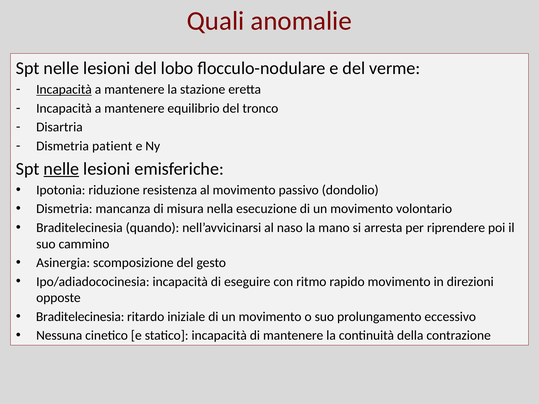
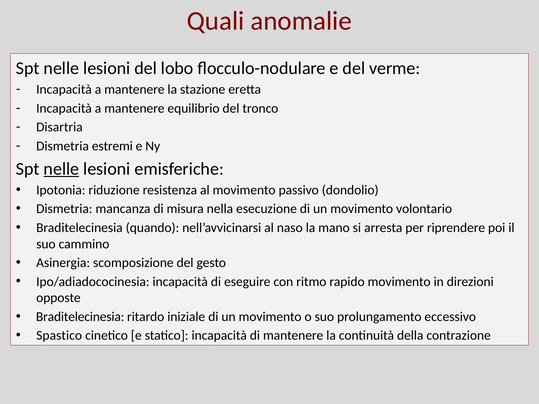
Incapacità underline: present -> none (64, 90)
patient: patient -> estremi (112, 146)
Nessuna: Nessuna -> Spastico (59, 336)
